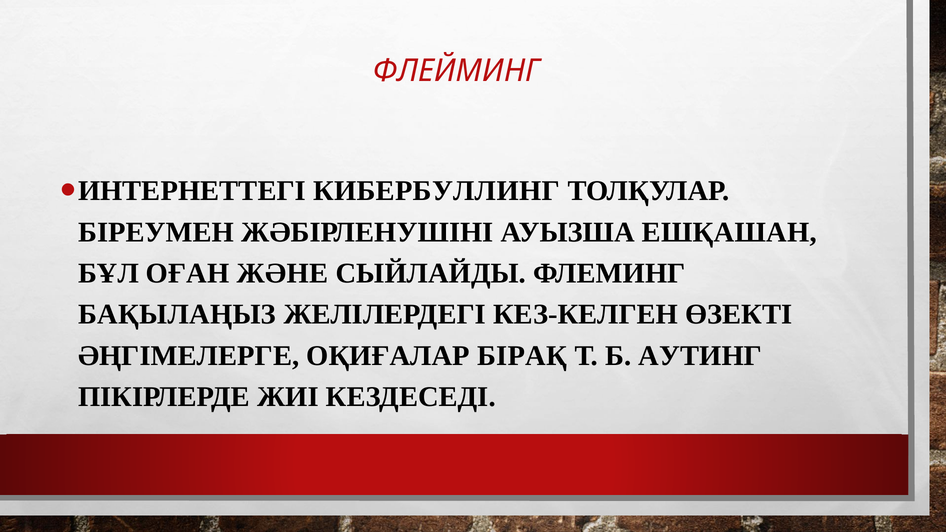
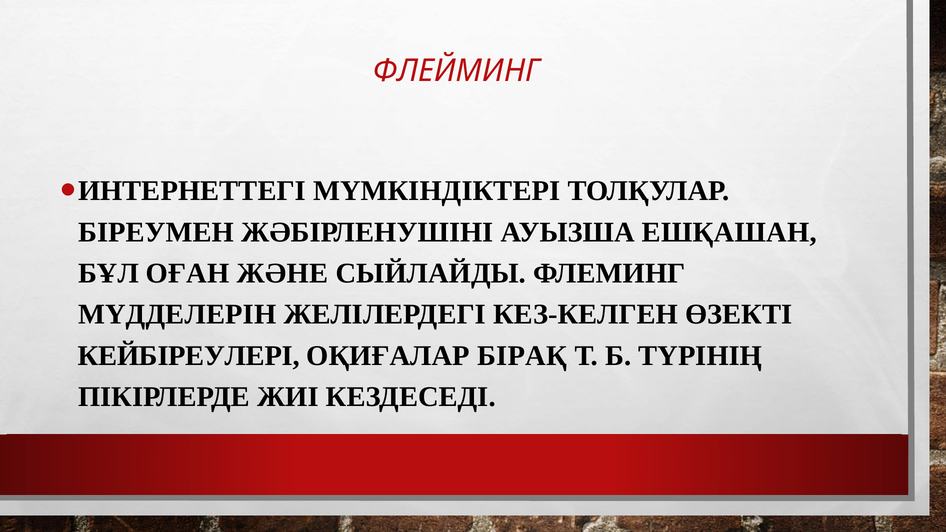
КИБЕРБУЛЛИНГ: КИБЕРБУЛЛИНГ -> МҮМКІНДІКТЕРІ (437, 191)
БАҚЫЛАҢЫЗ: БАҚЫЛАҢЫЗ -> МҮДДЕЛЕРІН (177, 315)
ӘҢГІМЕЛЕРГЕ: ӘҢГІМЕЛЕРГЕ -> КЕЙБІРЕУЛЕРІ (189, 356)
АУТИНГ: АУТИНГ -> ТҮРІНІҢ (700, 356)
